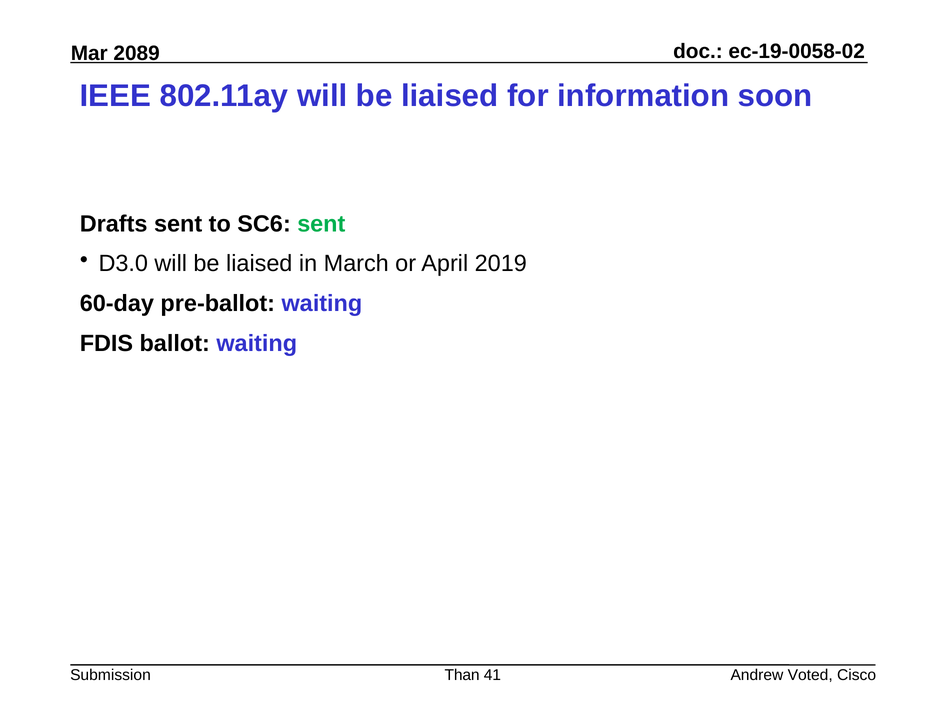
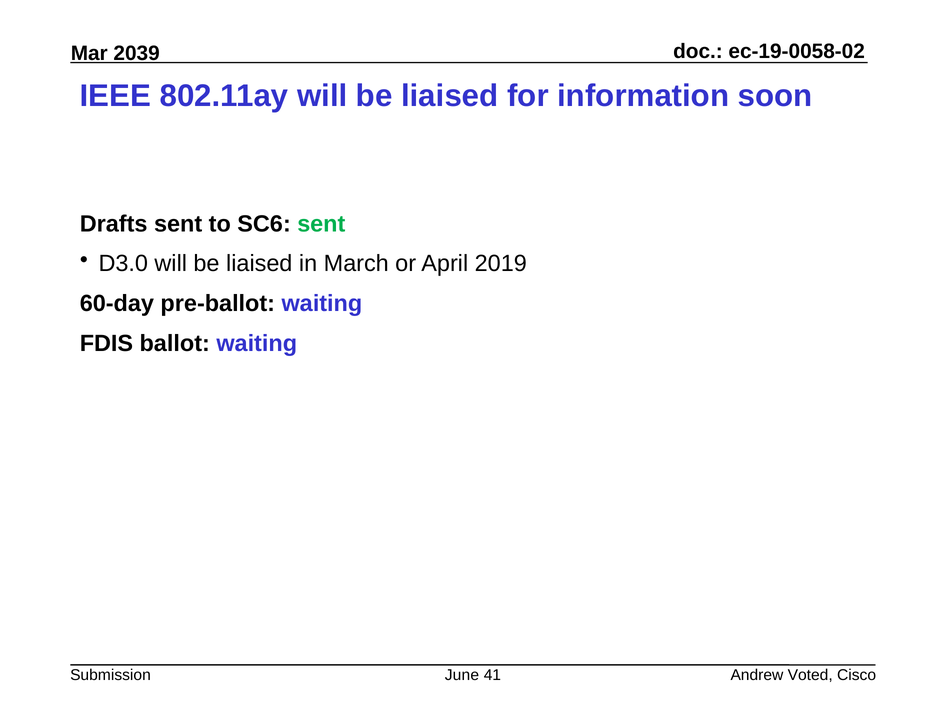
2089: 2089 -> 2039 (137, 53)
Than: Than -> June (462, 675)
